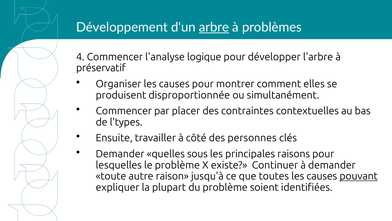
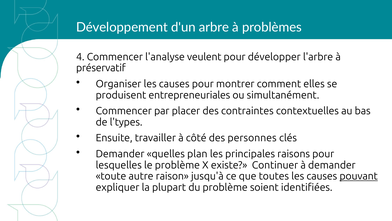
arbre underline: present -> none (214, 27)
logique: logique -> veulent (204, 57)
disproportionnée: disproportionnée -> entrepreneuriales (189, 95)
sous: sous -> plan (197, 154)
